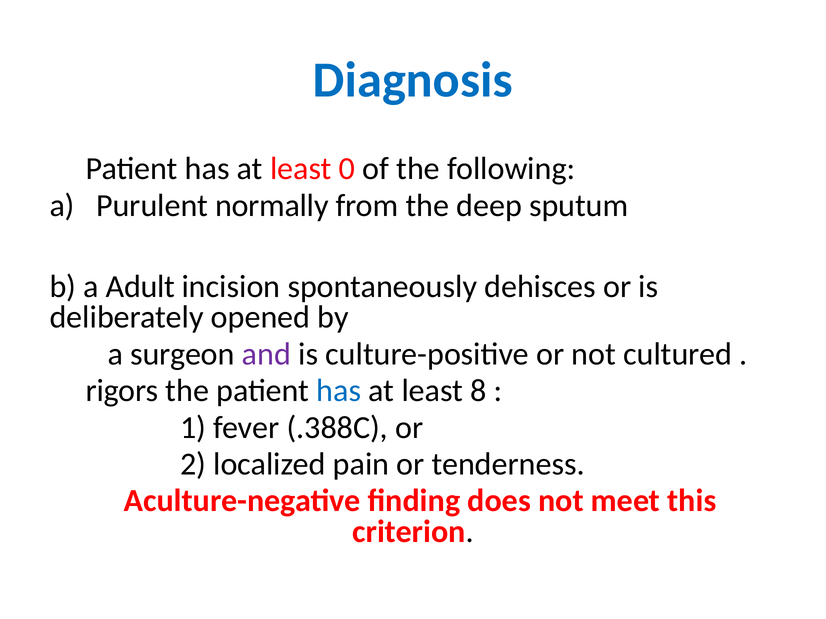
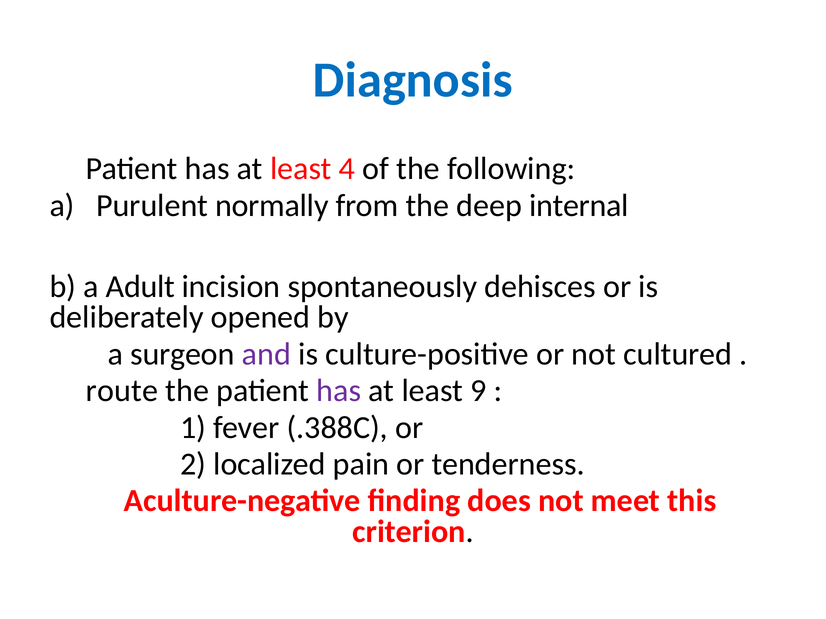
0: 0 -> 4 (347, 169)
sputum: sputum -> internal (579, 206)
rigors: rigors -> route (122, 391)
has colour: blue -> purple (339, 391)
8: 8 -> 9 (478, 391)
